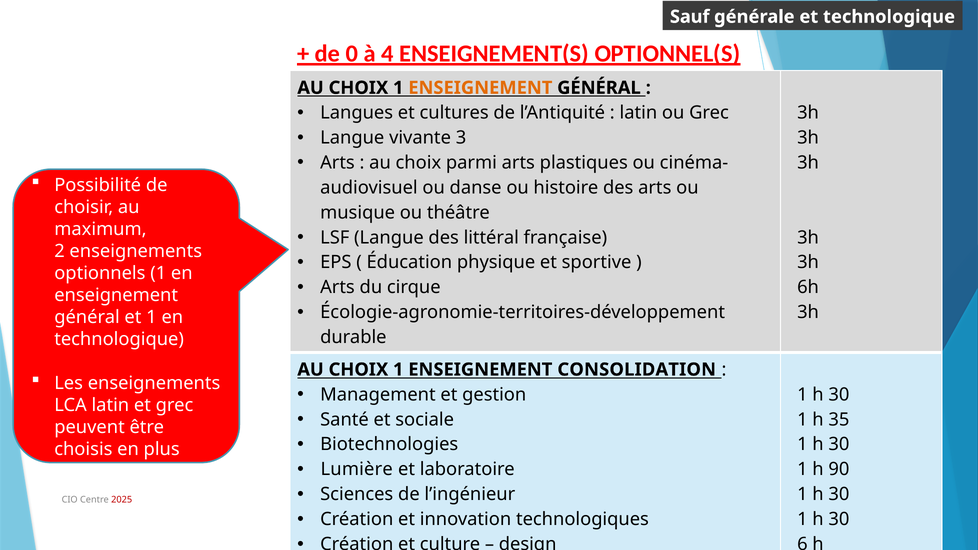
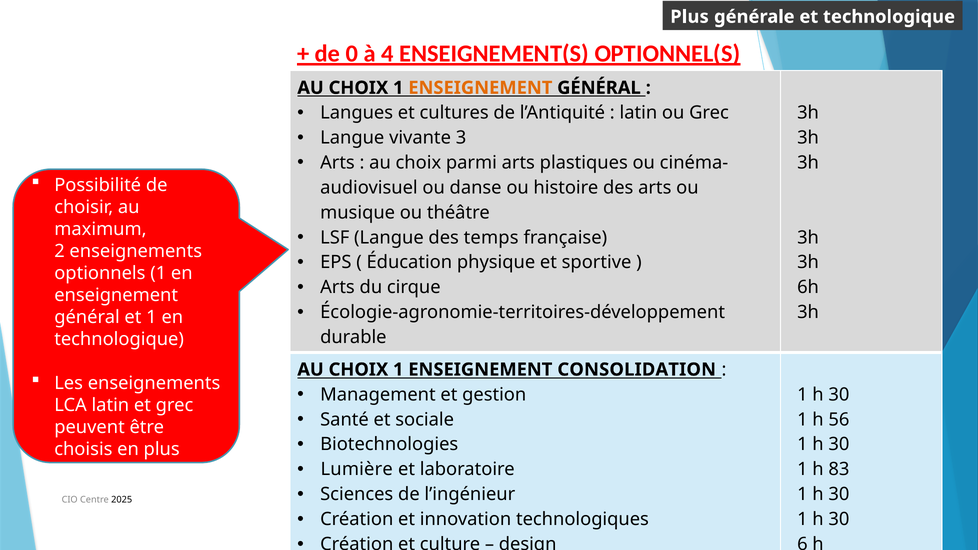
Sauf: Sauf -> Plus (690, 17)
littéral: littéral -> temps (491, 238)
35: 35 -> 56 (839, 420)
90: 90 -> 83 (839, 469)
2025 colour: red -> black (122, 500)
